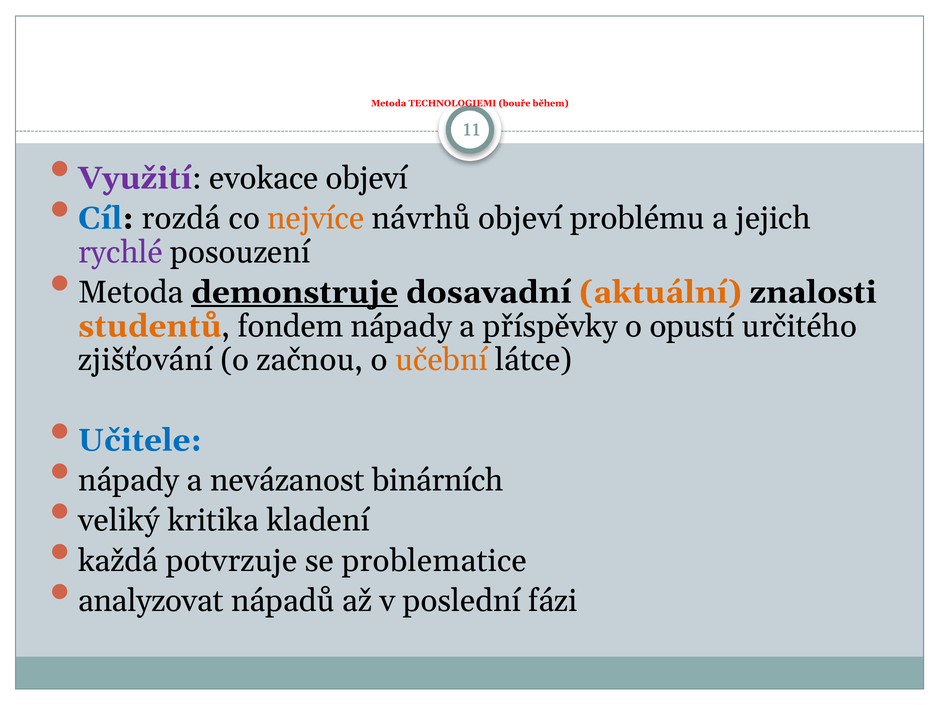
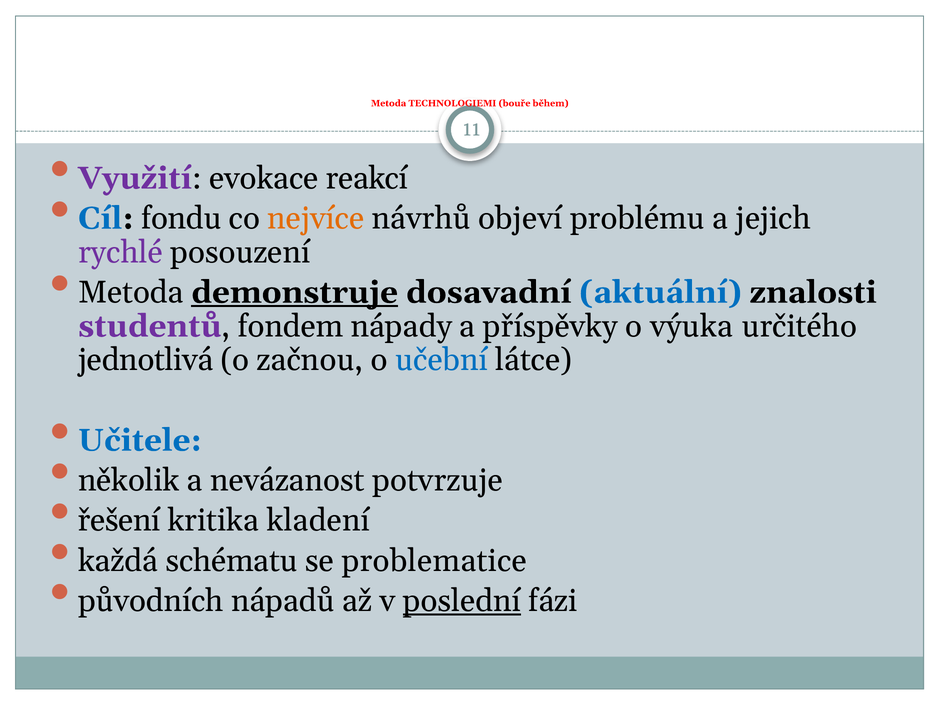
evokace objeví: objeví -> reakcí (367, 178)
rozdá: rozdá -> fondu (181, 218)
aktuální colour: orange -> blue (661, 292)
studentů colour: orange -> purple (150, 326)
opustí: opustí -> výuka (692, 326)
zjišťování: zjišťování -> jednotlivá (146, 360)
učební colour: orange -> blue (442, 360)
nápady: nápady -> několik (129, 480)
binárních: binárních -> potvrzuje (438, 480)
veliký: veliký -> řešení (119, 521)
potvrzuje: potvrzuje -> schématu (232, 561)
analyzovat: analyzovat -> původních (151, 601)
poslední underline: none -> present (462, 601)
